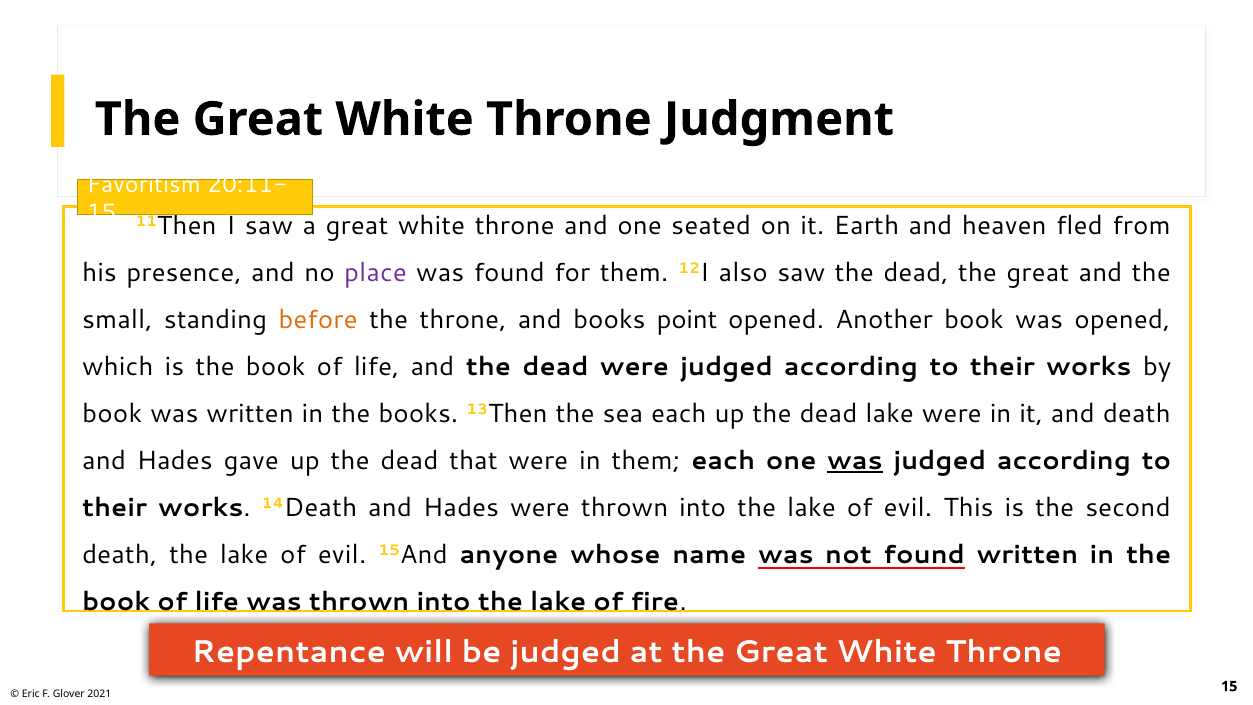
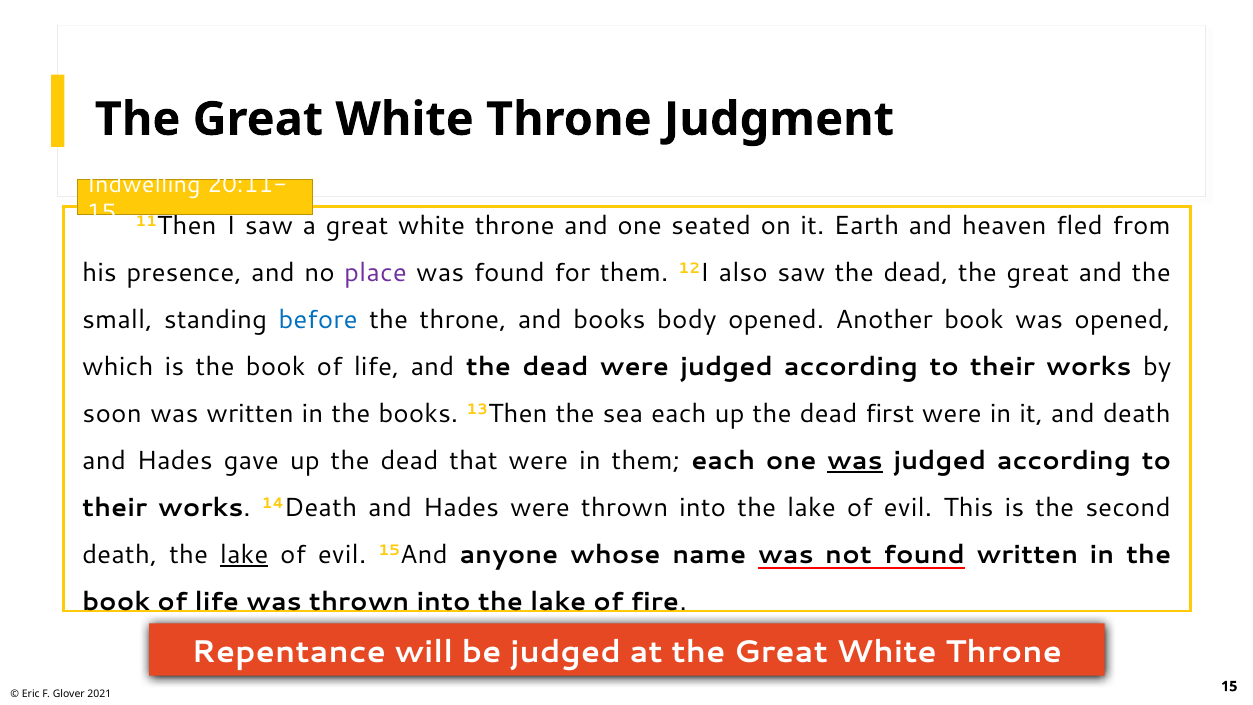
Favoritism: Favoritism -> Indwelling (144, 185)
before colour: orange -> blue (318, 319)
point: point -> body (687, 319)
book: book -> soon (112, 413)
dead lake: lake -> first (890, 413)
lake underline: none -> present (244, 554)
